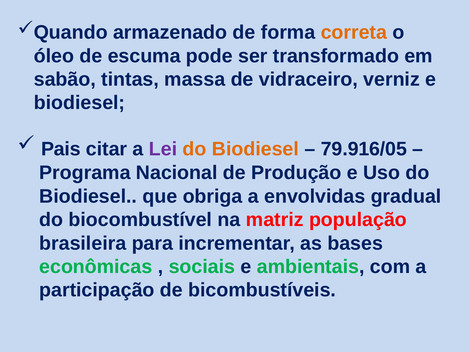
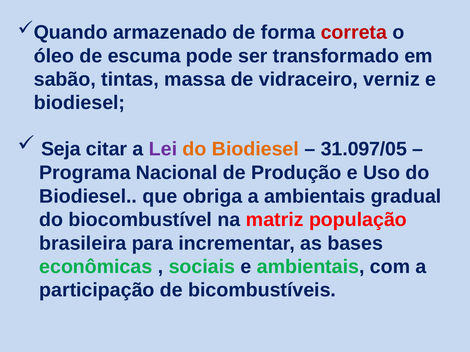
correta colour: orange -> red (354, 33)
Pais: Pais -> Seja (61, 149)
79.916/05: 79.916/05 -> 31.097/05 (364, 149)
a envolvidas: envolvidas -> ambientais (315, 197)
